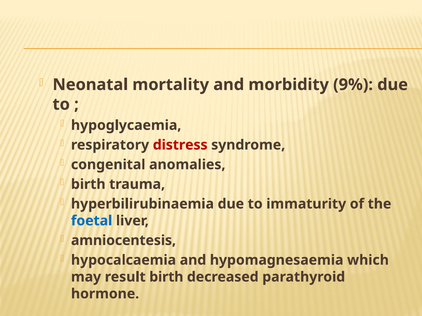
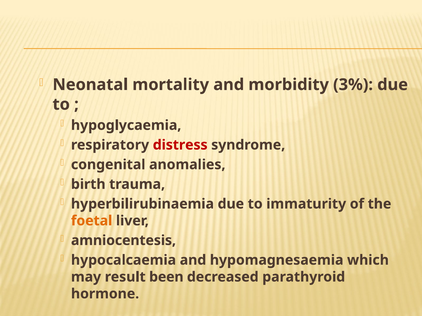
9%: 9% -> 3% (353, 85)
foetal colour: blue -> orange (92, 221)
result birth: birth -> been (166, 277)
